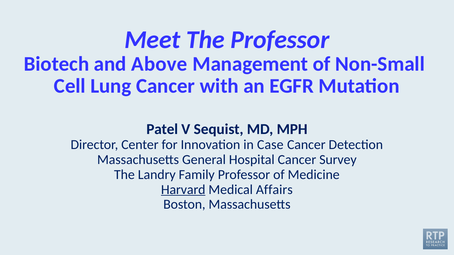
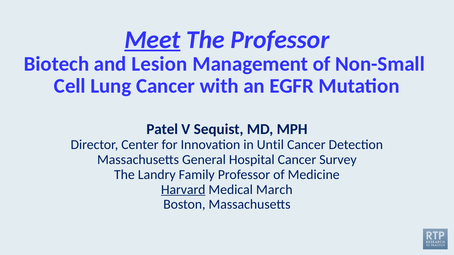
Meet underline: none -> present (152, 40)
Above: Above -> Lesion (159, 64)
Case: Case -> Until (270, 145)
Affairs: Affairs -> March (274, 190)
